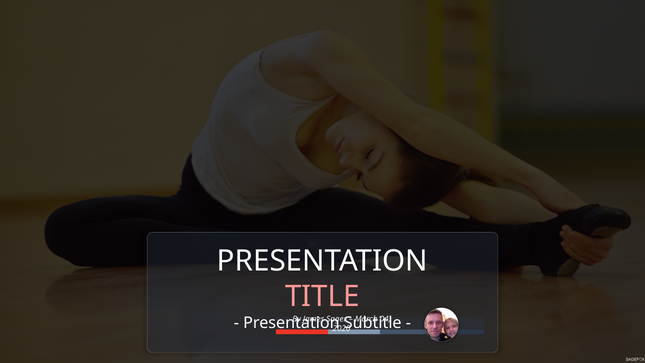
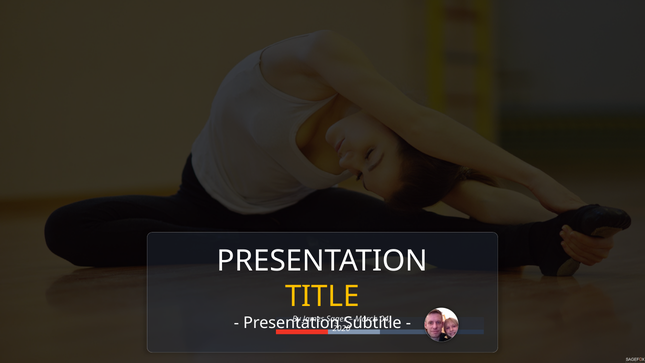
TITLE colour: pink -> yellow (322, 296)
